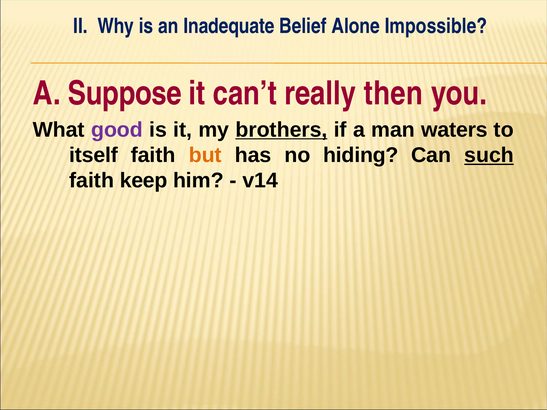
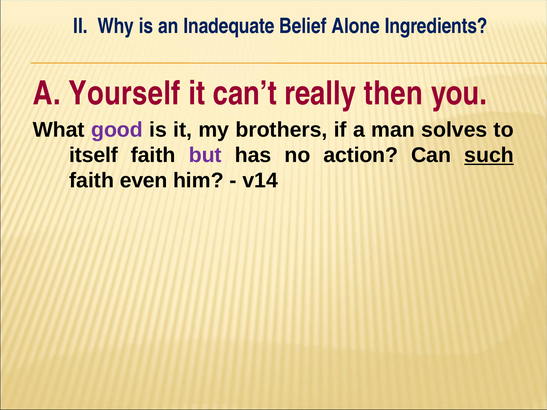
Impossible: Impossible -> Ingredients (436, 26)
Suppose: Suppose -> Yourself (124, 94)
brothers underline: present -> none (281, 130)
waters: waters -> solves (454, 130)
but colour: orange -> purple (205, 155)
hiding: hiding -> action (361, 155)
keep: keep -> even (144, 181)
